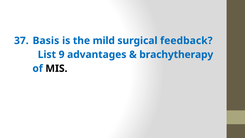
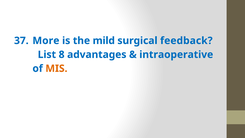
Basis: Basis -> More (46, 41)
9: 9 -> 8 (62, 55)
brachytherapy: brachytherapy -> intraoperative (176, 55)
MIS colour: black -> orange (56, 68)
